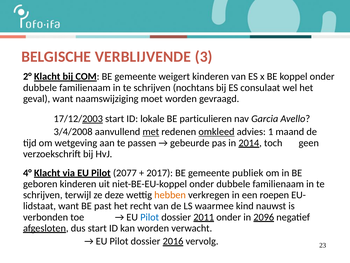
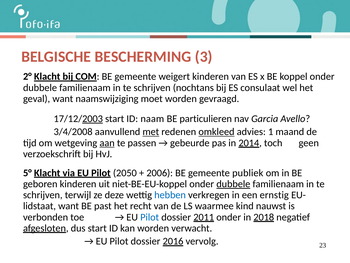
VERBLIJVENDE: VERBLIJVENDE -> BESCHERMING (143, 57)
lokale: lokale -> naam (152, 118)
aan underline: none -> present (107, 143)
4°: 4° -> 5° (27, 173)
2077: 2077 -> 2050 (125, 173)
2017: 2017 -> 2006 (160, 173)
dubbele underline: none -> present (233, 184)
hebben colour: orange -> blue (170, 195)
roepen: roepen -> ernstig (274, 195)
2096: 2096 -> 2018 (264, 217)
